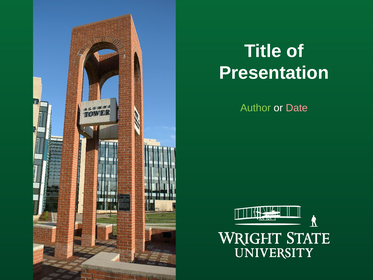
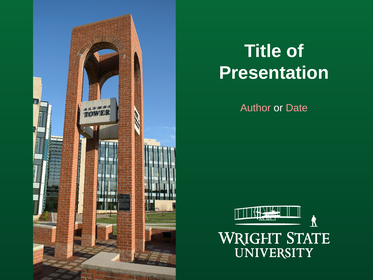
Author colour: light green -> pink (256, 108)
